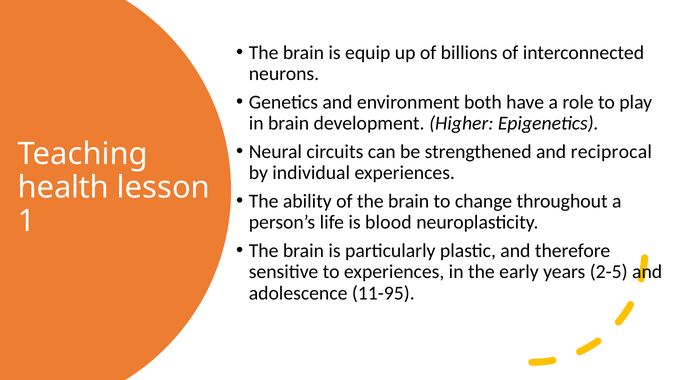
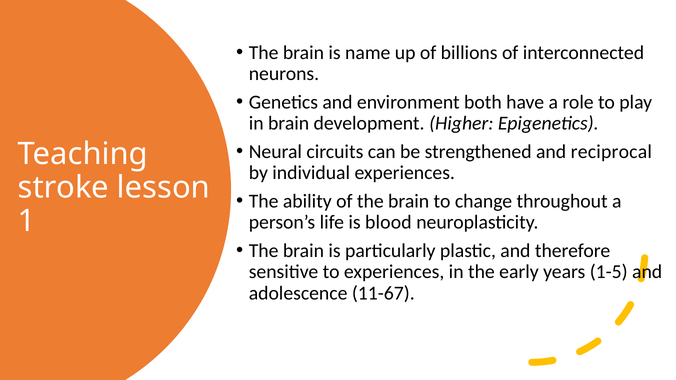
equip: equip -> name (368, 53)
health: health -> stroke (63, 187)
2-5: 2-5 -> 1-5 (609, 272)
11-95: 11-95 -> 11-67 (383, 293)
